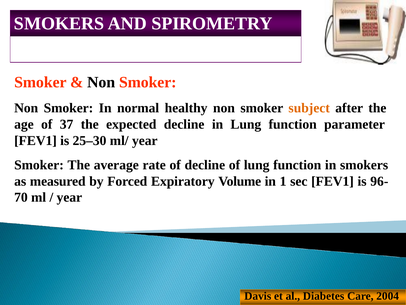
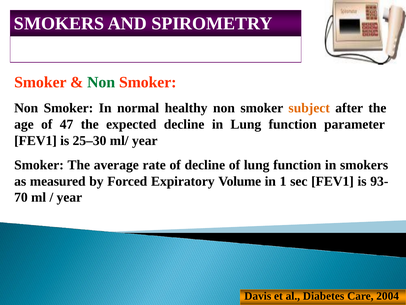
Non colour: black -> green (101, 82)
37: 37 -> 47 (67, 124)
96-: 96- -> 93- (379, 181)
